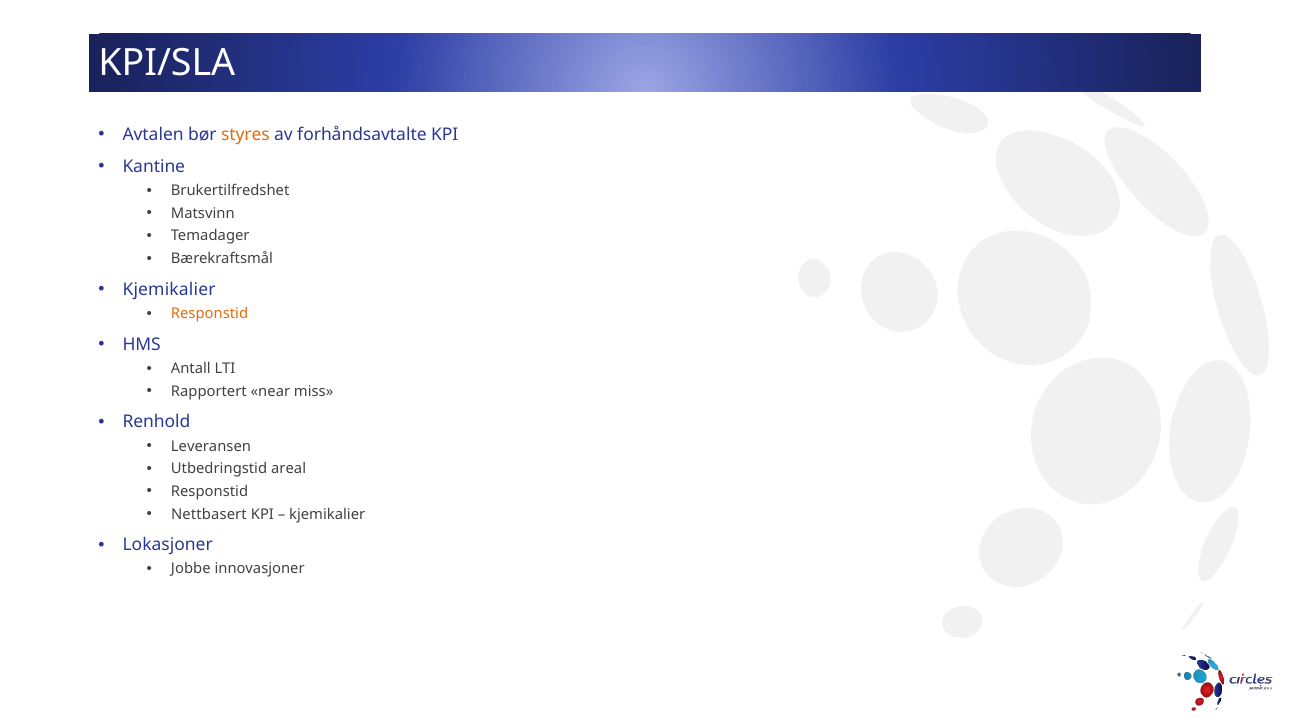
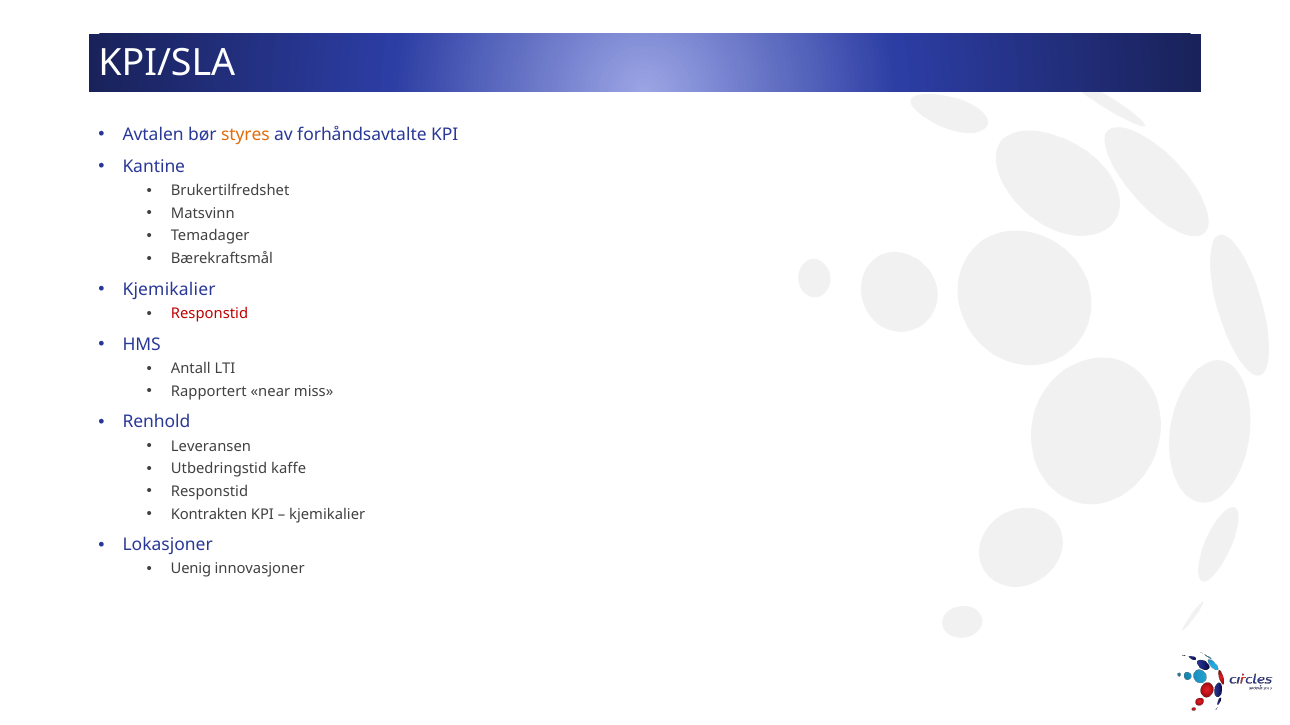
Responstid colour: orange -> red (210, 314)
areal: areal -> kaffe (289, 469)
Nettbasert: Nettbasert -> Kontrakten (209, 515)
Jobbe: Jobbe -> Uenig (191, 570)
